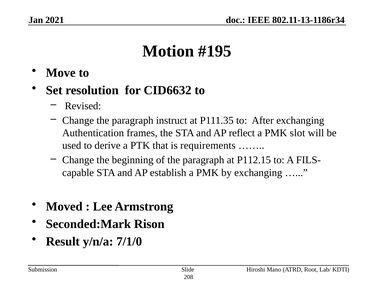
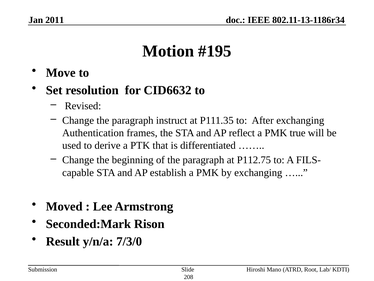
2021: 2021 -> 2011 (55, 20)
slot: slot -> true (298, 133)
requirements: requirements -> differentiated (208, 145)
P112.15: P112.15 -> P112.75 (254, 160)
7/1/0: 7/1/0 -> 7/3/0 (129, 241)
